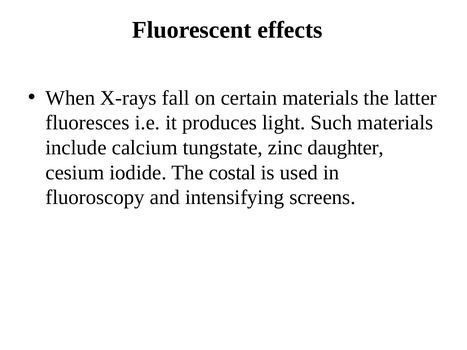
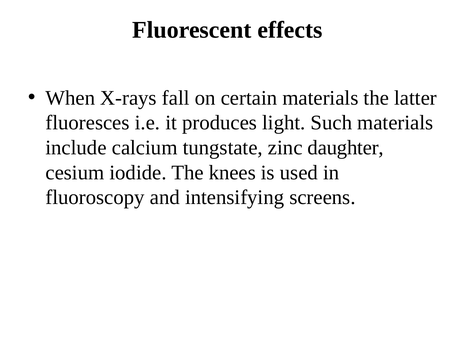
costal: costal -> knees (232, 173)
